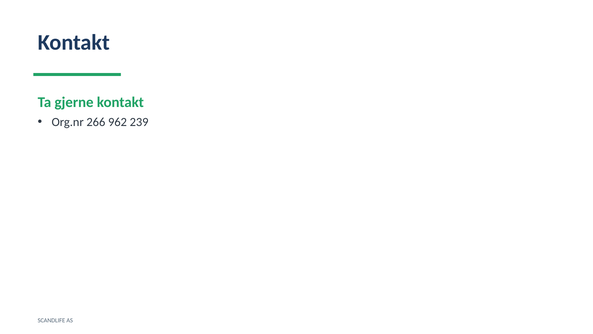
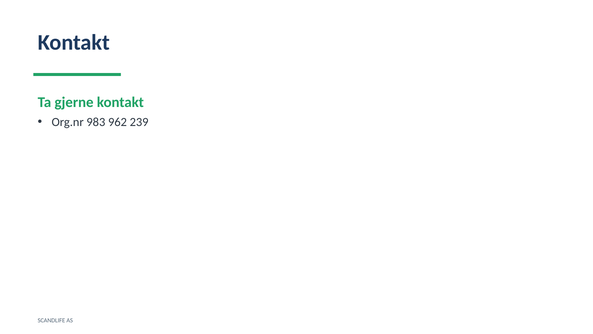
266: 266 -> 983 (96, 122)
